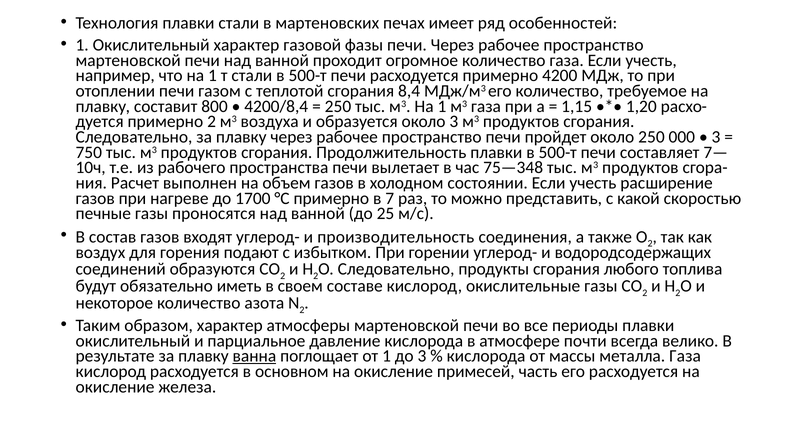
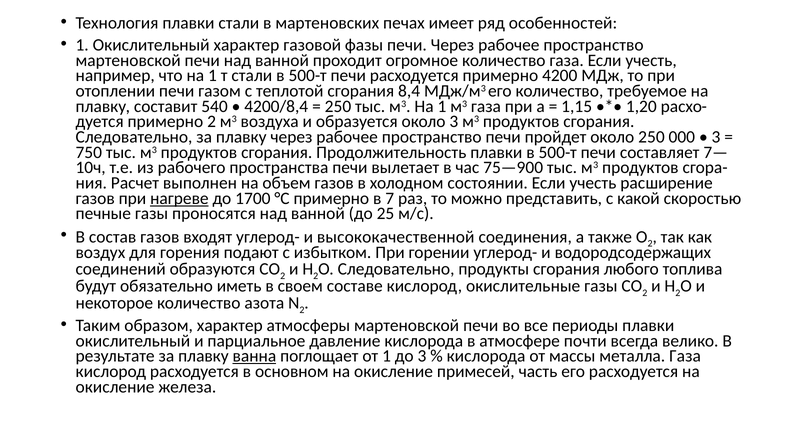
800: 800 -> 540 (215, 106)
75—348: 75—348 -> 75—900 (513, 168)
нагреве underline: none -> present (179, 198)
производительность: производительность -> высококачественной (396, 237)
